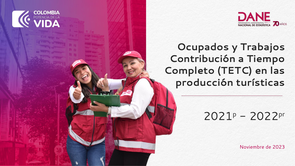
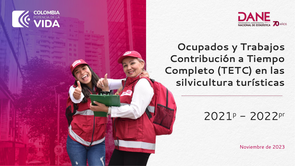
producción: producción -> silvicultura (204, 83)
